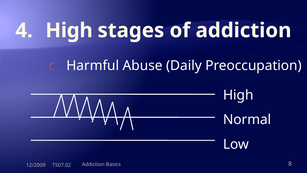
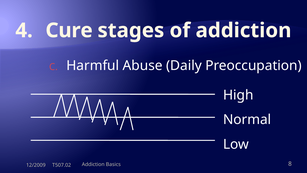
4 High: High -> Cure (69, 30)
